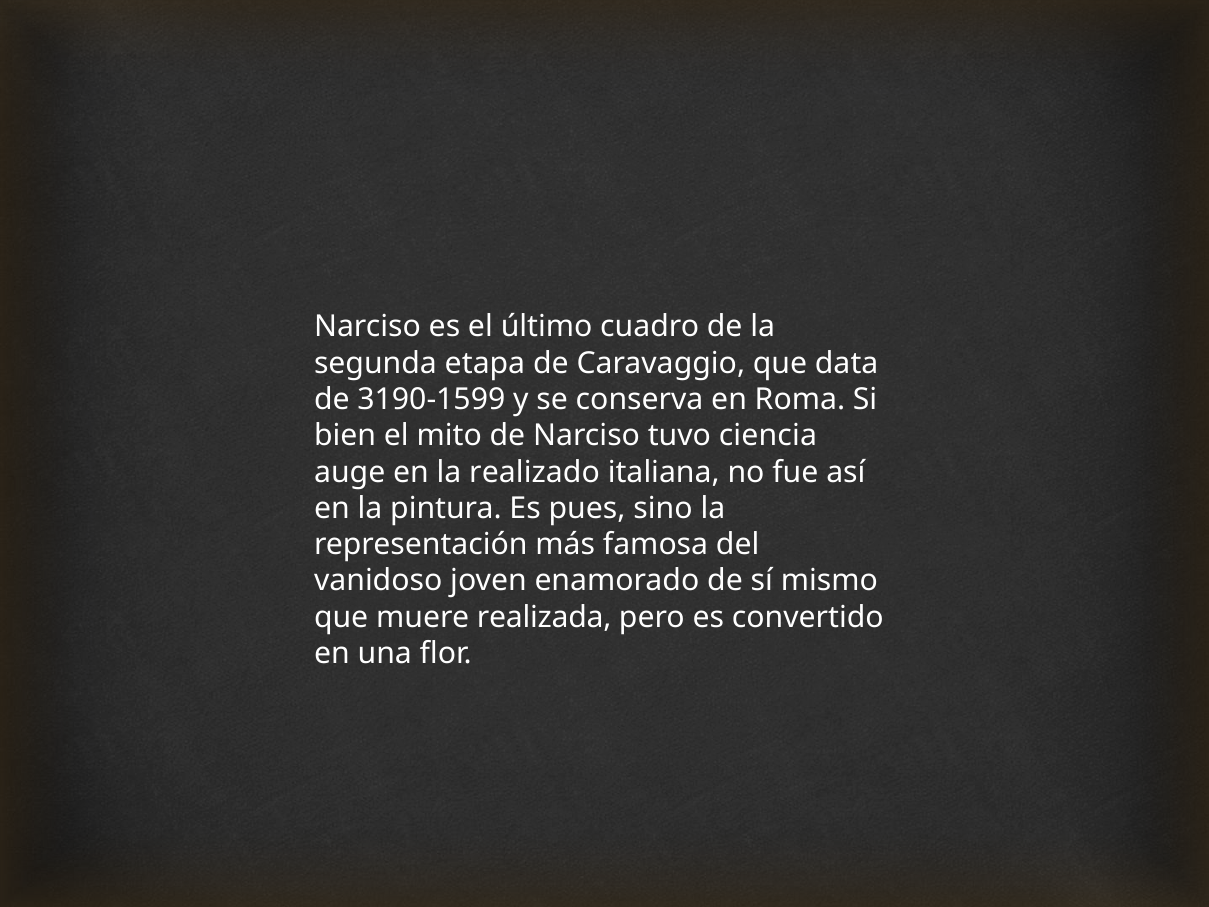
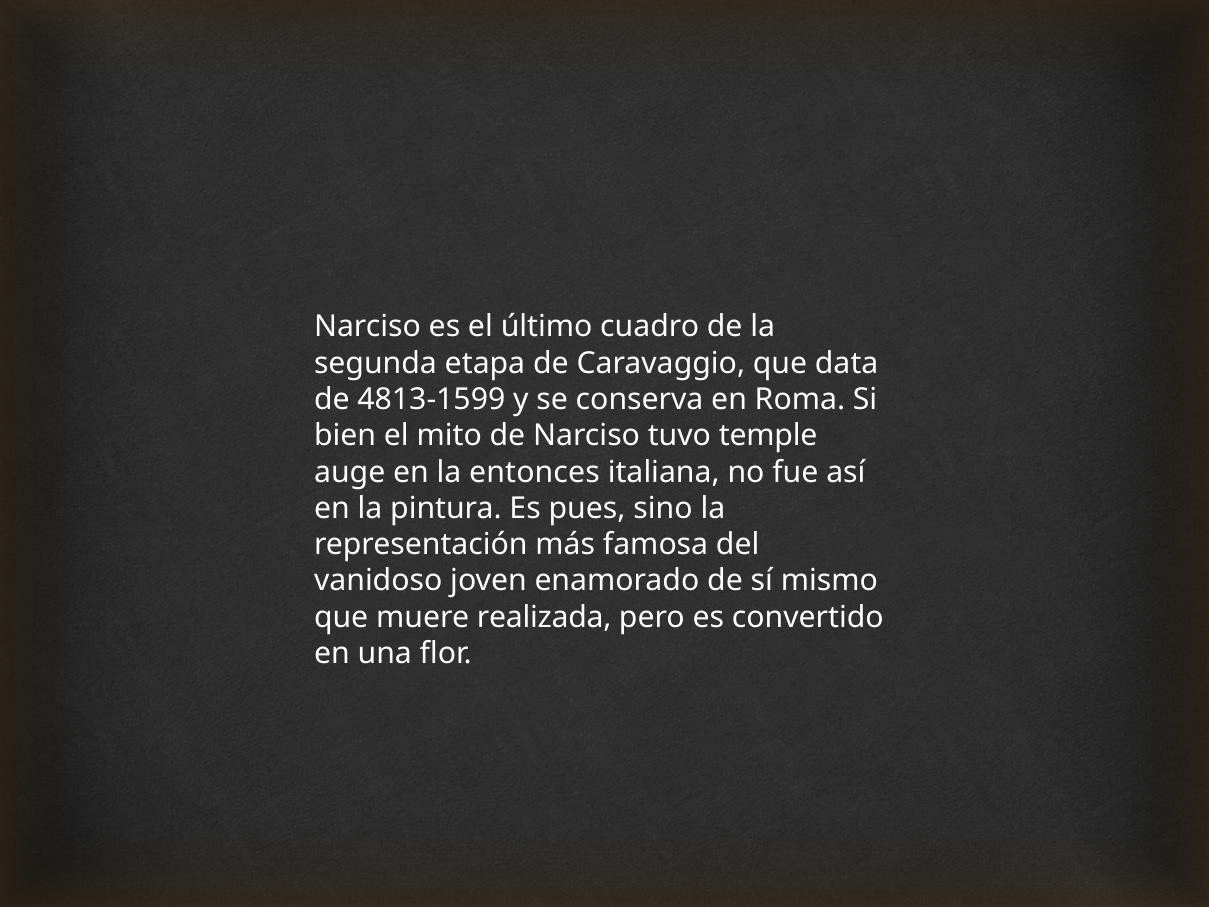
3190-1599: 3190-1599 -> 4813-1599 (431, 399)
ciencia: ciencia -> temple (768, 436)
realizado: realizado -> entonces (534, 472)
